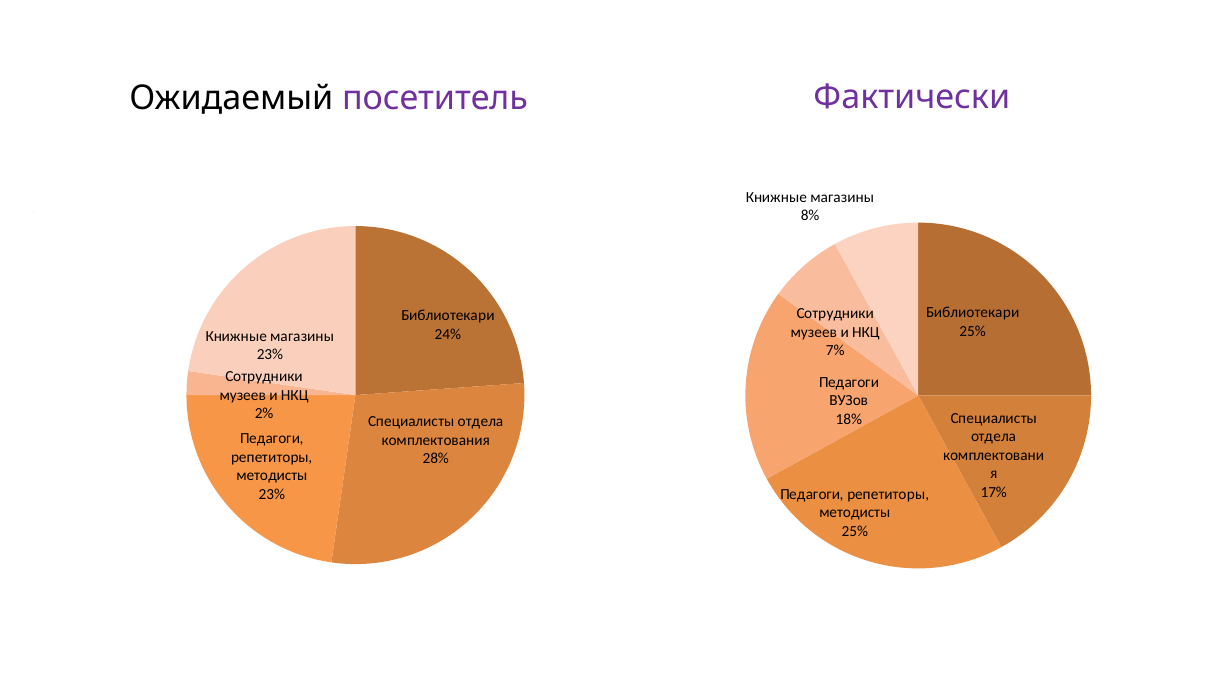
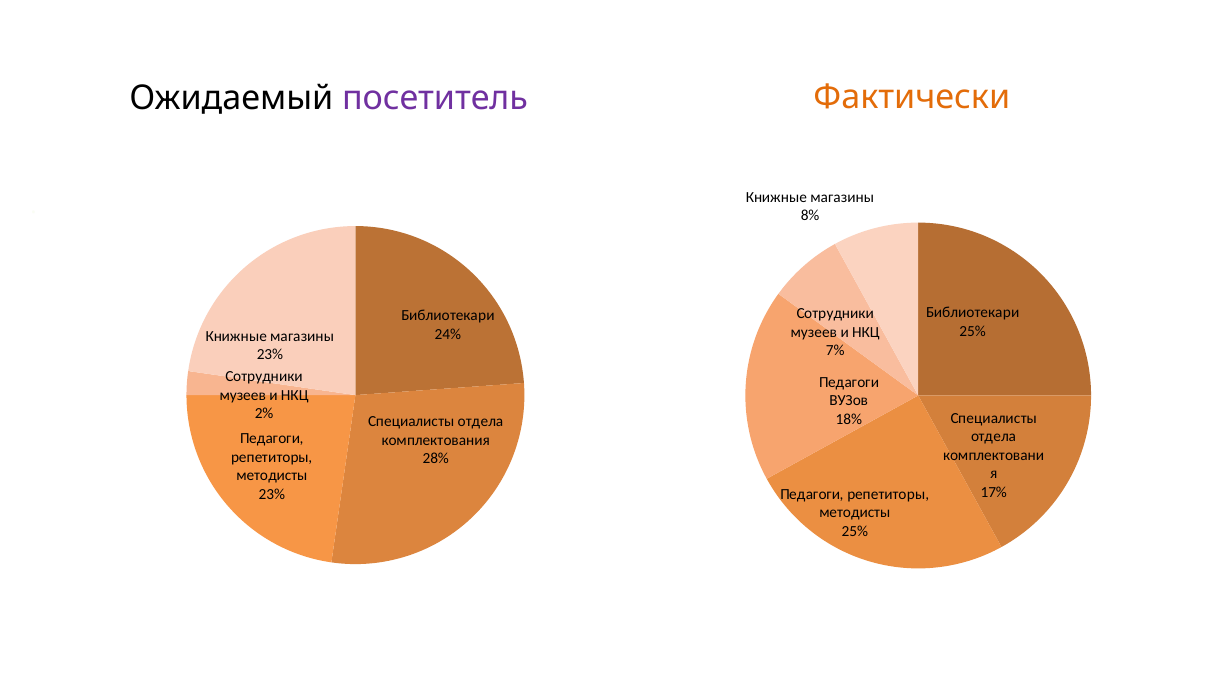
Фактически colour: purple -> orange (912, 97)
